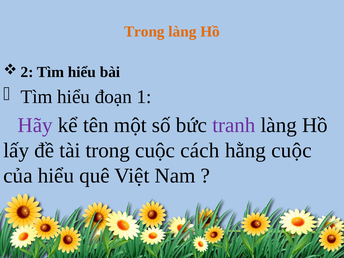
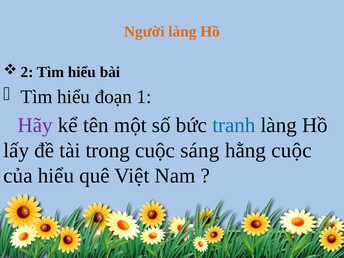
Trong: Trong -> Người (144, 32)
tranh colour: purple -> blue (234, 125)
cách: cách -> sáng (200, 151)
